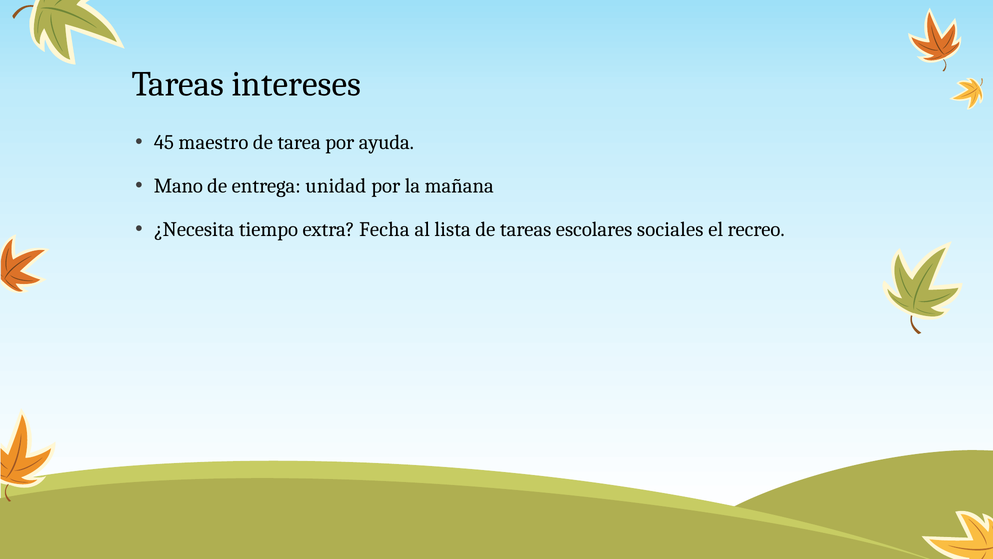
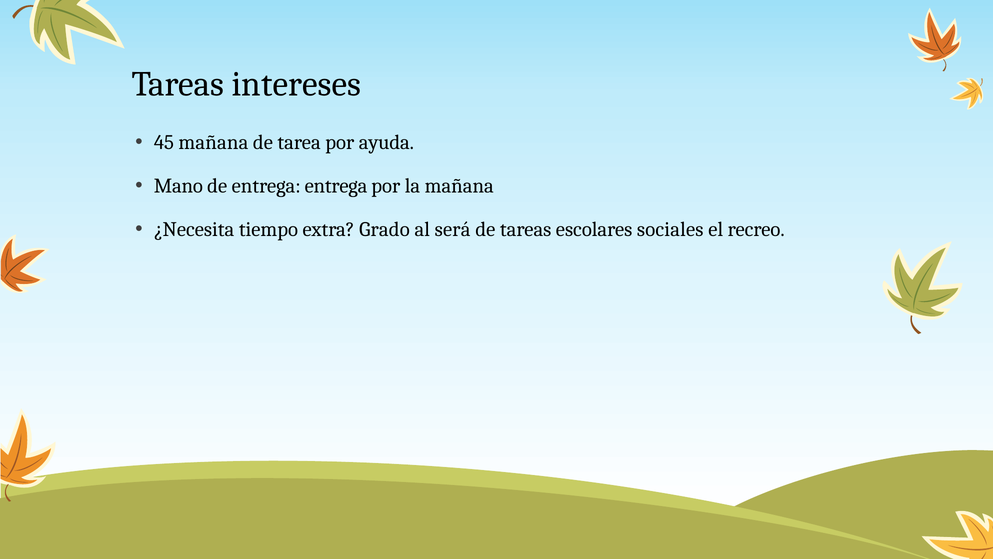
45 maestro: maestro -> mañana (213, 142)
entrega unidad: unidad -> entrega (336, 186)
Fecha: Fecha -> Grado (384, 229)
lista: lista -> será (453, 229)
